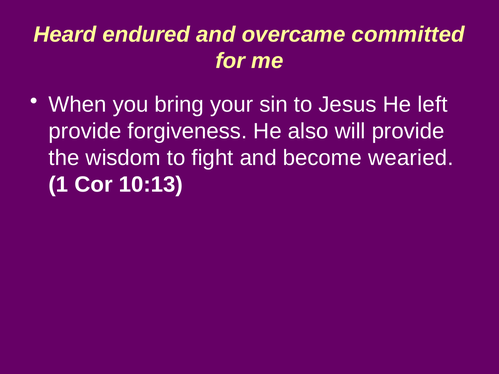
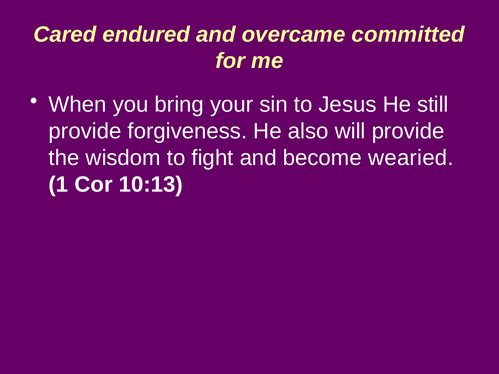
Heard: Heard -> Cared (65, 34)
left: left -> still (433, 105)
